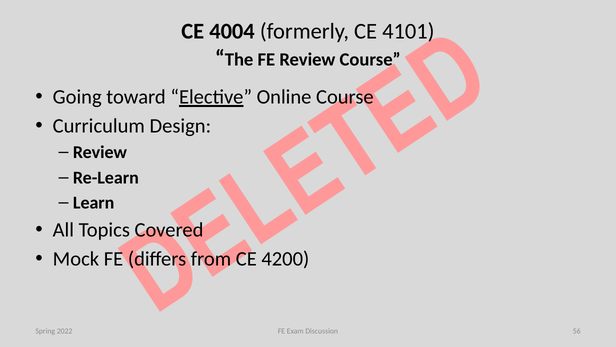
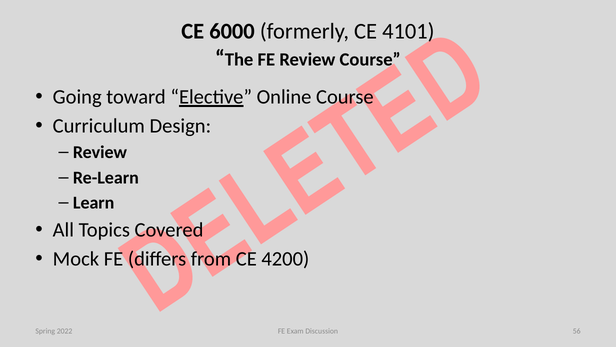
4004: 4004 -> 6000 (232, 31)
